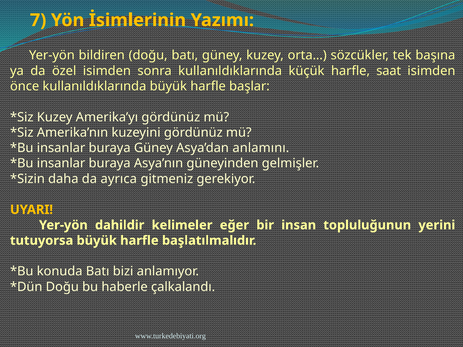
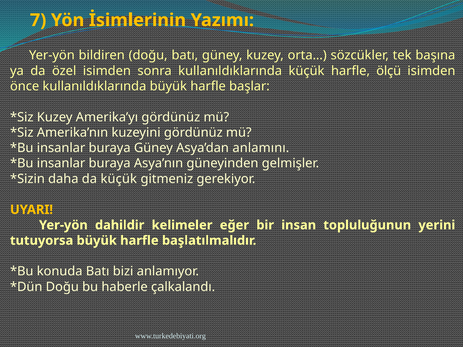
saat: saat -> ölçü (389, 71)
da ayrıca: ayrıca -> küçük (119, 179)
